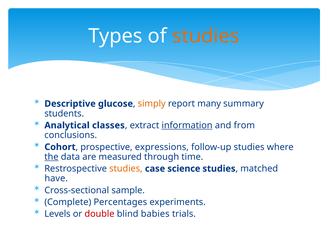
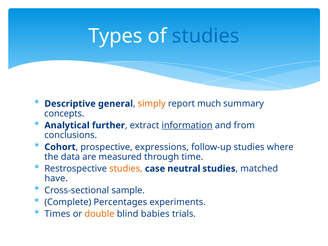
studies colour: orange -> blue (206, 36)
glucose: glucose -> general (116, 104)
many: many -> much (209, 104)
students: students -> concepts (64, 114)
classes: classes -> further (108, 125)
the underline: present -> none (51, 157)
science: science -> neutral (184, 169)
Levels: Levels -> Times (57, 214)
double colour: red -> orange (99, 214)
